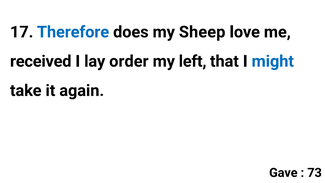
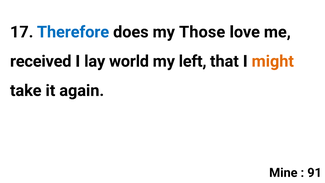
Sheep: Sheep -> Those (202, 32)
order: order -> world (129, 61)
might colour: blue -> orange (273, 61)
Gave: Gave -> Mine (283, 173)
73: 73 -> 91 (315, 173)
